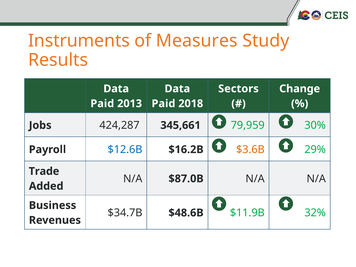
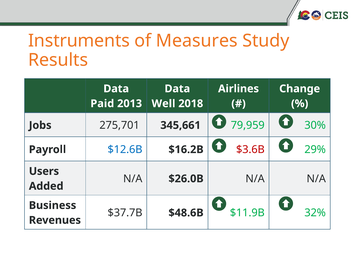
Sectors: Sectors -> Airlines (239, 89)
Paid: Paid -> Well (163, 104)
424,287: 424,287 -> 275,701 (120, 125)
$3.6B colour: orange -> red (250, 150)
Trade: Trade -> Users (44, 171)
$87.0B: $87.0B -> $26.0B (186, 179)
$34.7B: $34.7B -> $37.7B (125, 213)
